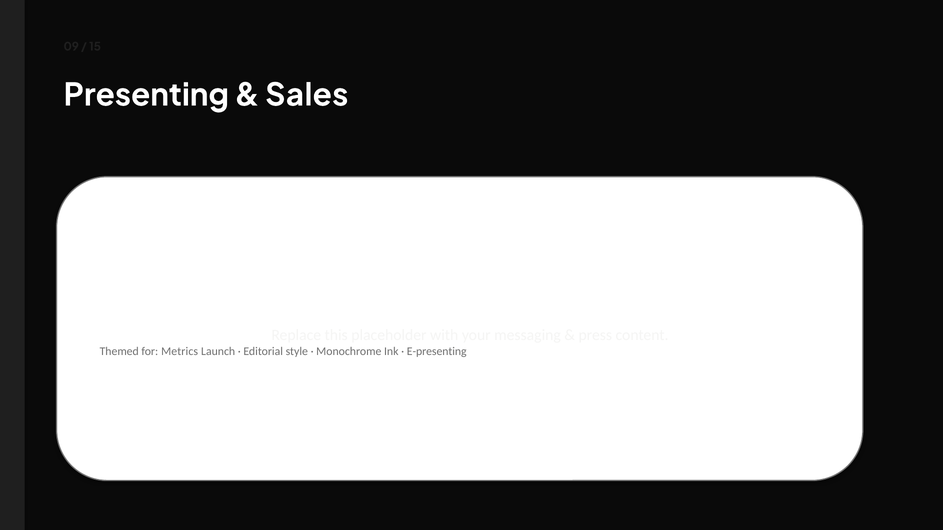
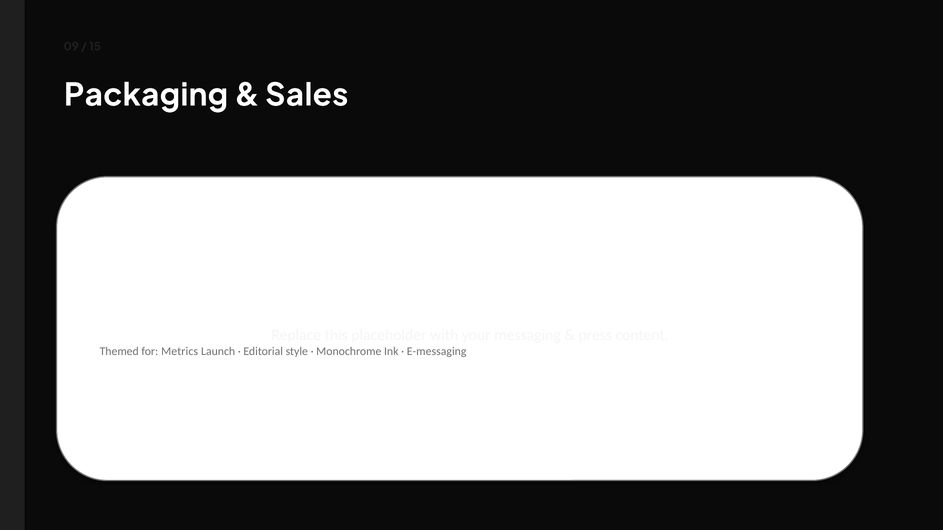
Presenting: Presenting -> Packaging (146, 95)
E-presenting: E-presenting -> E-messaging (437, 351)
